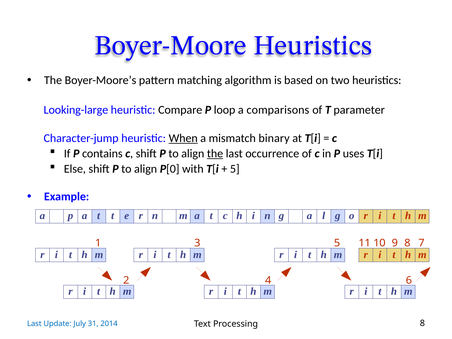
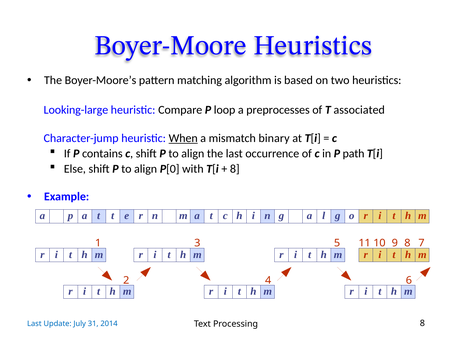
comparisons: comparisons -> preprocesses (278, 110)
parameter: parameter -> associated (359, 110)
the underline: present -> none (215, 154)
uses: uses -> path (354, 154)
5: 5 -> 8 (235, 169)
